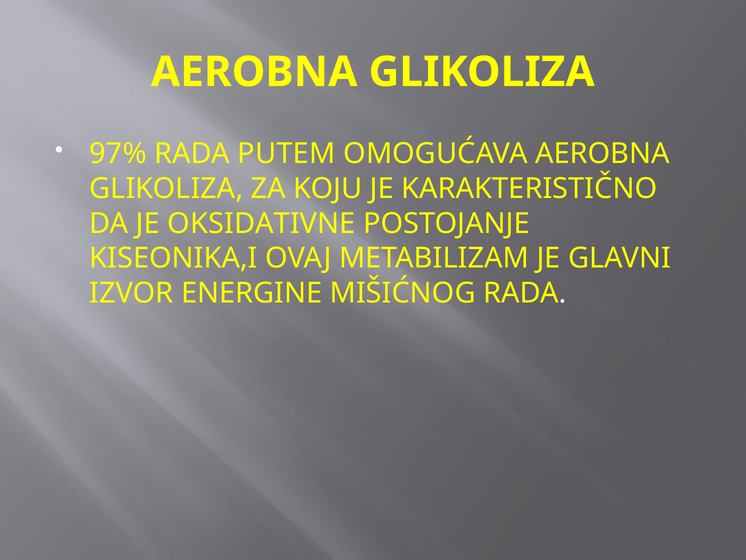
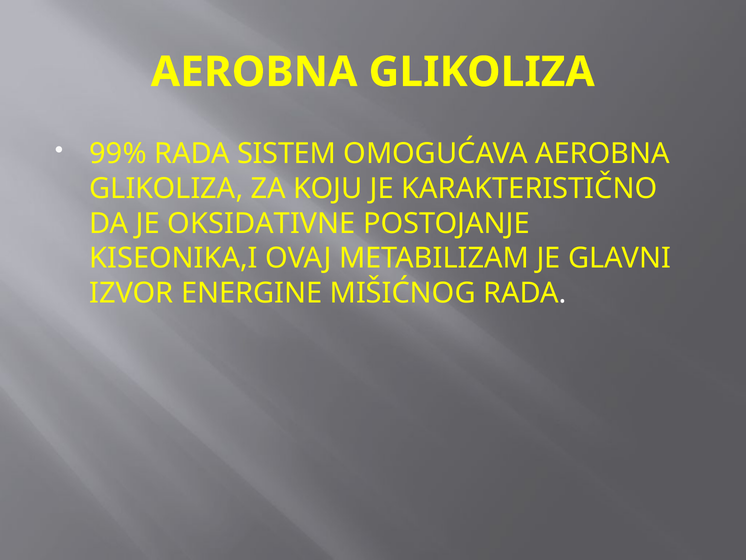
97%: 97% -> 99% (118, 154)
PUTEM: PUTEM -> SISTEM (287, 154)
